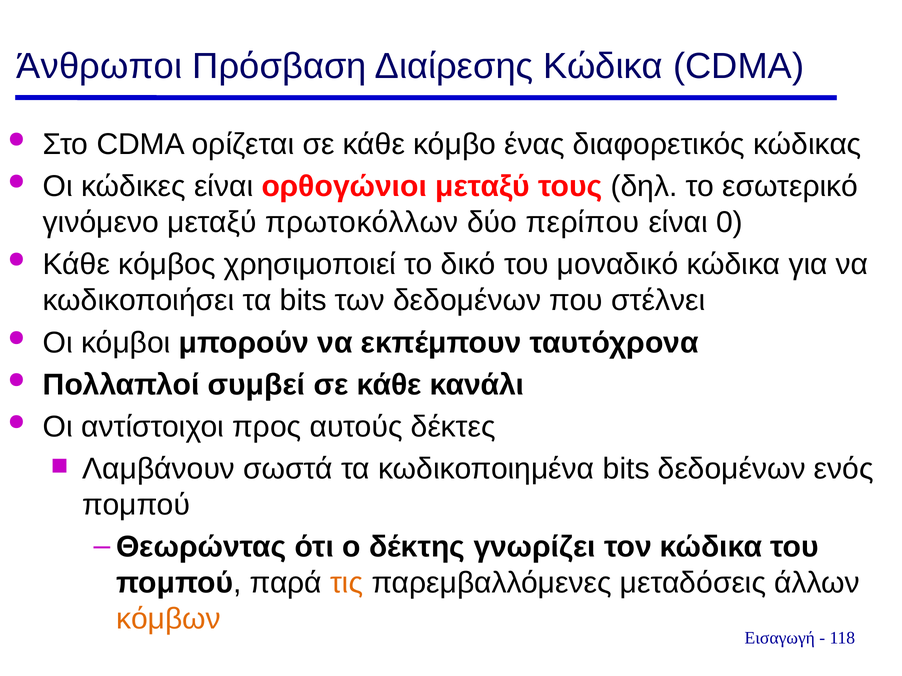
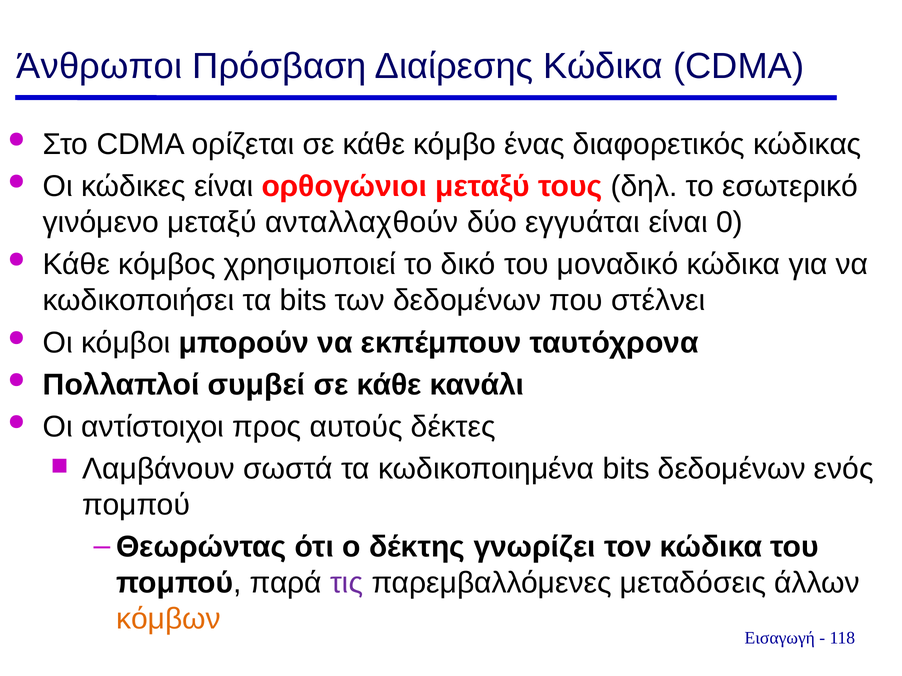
πρωτοκόλλων: πρωτοκόλλων -> ανταλλαχθούν (362, 223)
περίπου: περίπου -> εγγυάται (583, 223)
τις colour: orange -> purple (347, 583)
